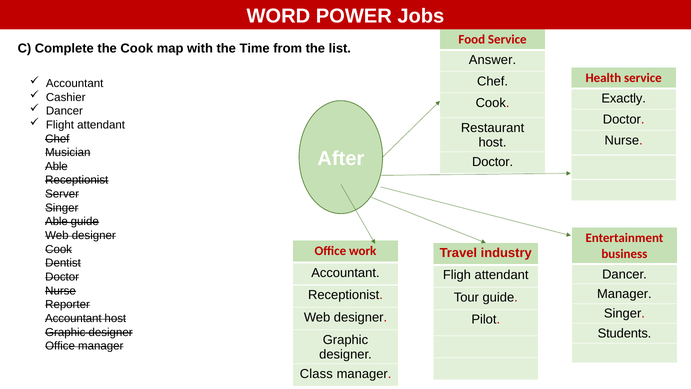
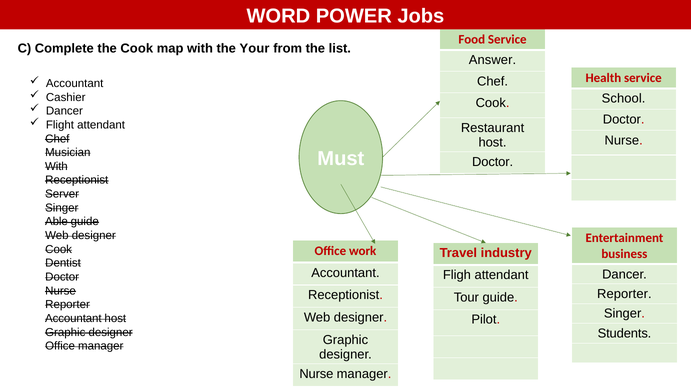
Time: Time -> Your (255, 48)
Exactly: Exactly -> School (624, 98)
After: After -> Must (341, 158)
Able: Able -> With (56, 166)
Manager: Manager -> Reporter (624, 294)
Class: Class -> Nurse (316, 374)
